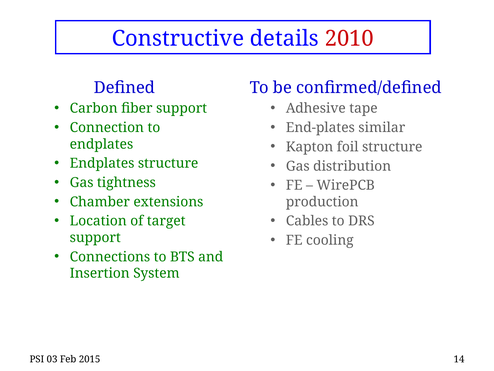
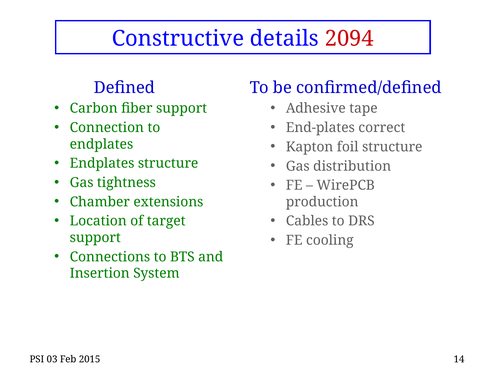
2010: 2010 -> 2094 (349, 39)
similar: similar -> correct (382, 127)
